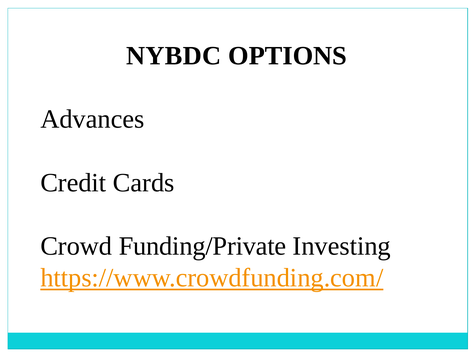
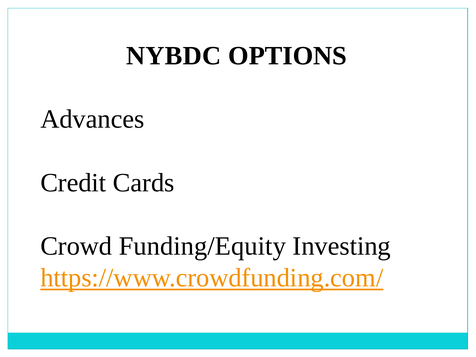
Funding/Private: Funding/Private -> Funding/Equity (202, 246)
